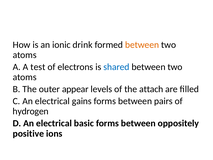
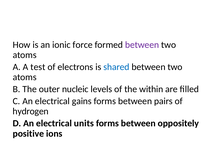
drink: drink -> force (83, 45)
between colour: orange -> purple (142, 45)
appear: appear -> nucleic (75, 89)
attach: attach -> within (151, 89)
basic: basic -> units (84, 123)
